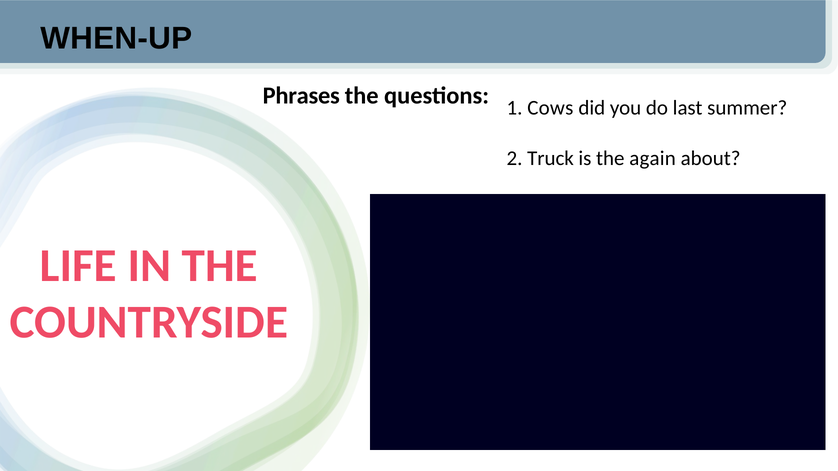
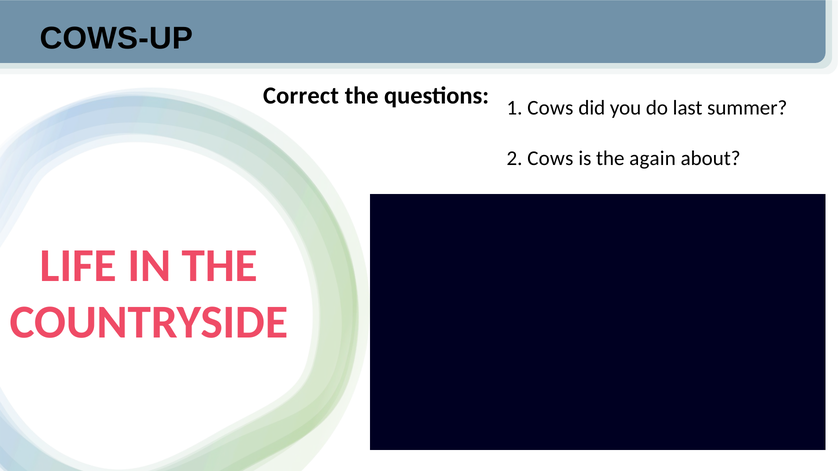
WHEN-UP: WHEN-UP -> COWS-UP (116, 38)
Phrases: Phrases -> Correct (301, 96)
2 Truck: Truck -> Cows (550, 158)
